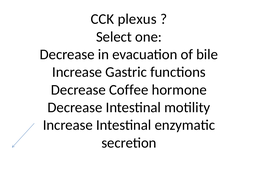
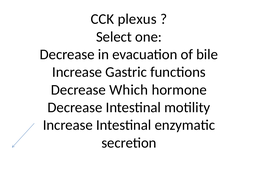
Coffee: Coffee -> Which (129, 90)
